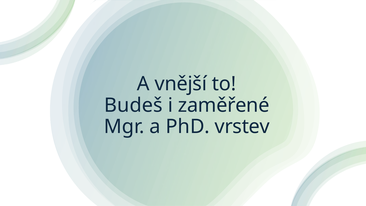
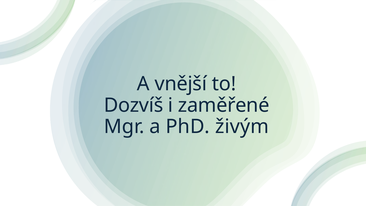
Budeš: Budeš -> Dozvíš (134, 105)
vrstev: vrstev -> živým (242, 127)
